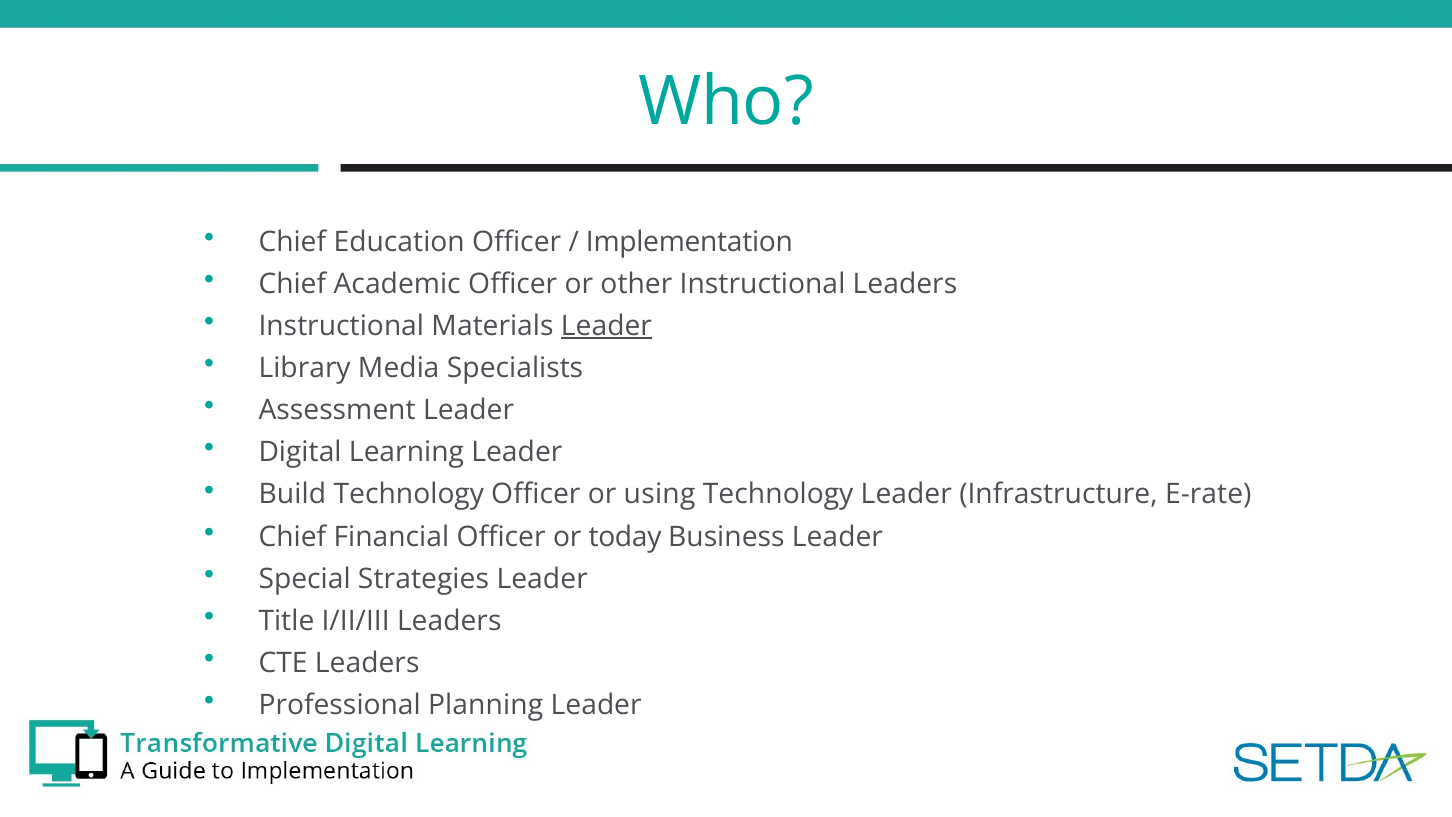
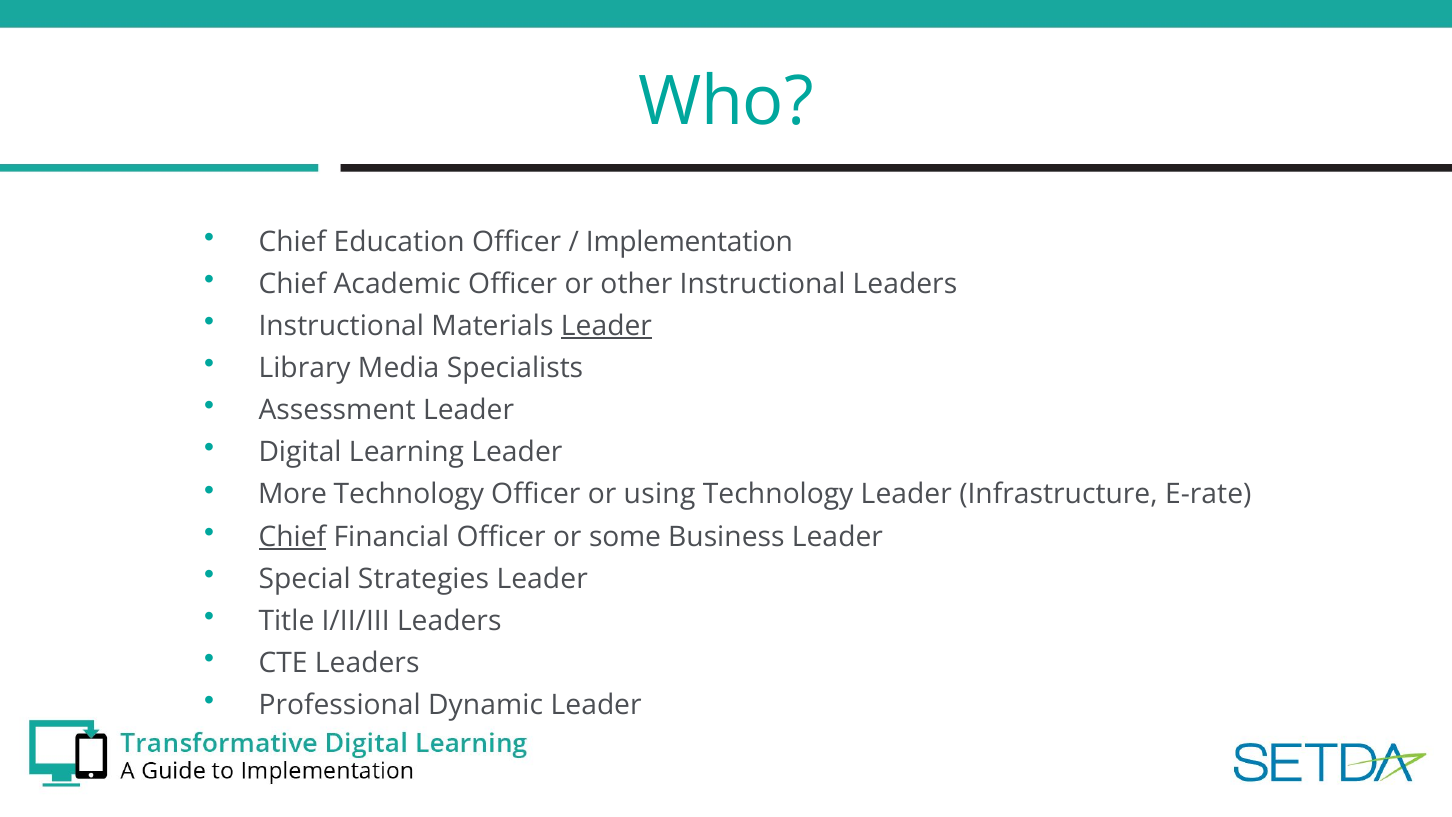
Build: Build -> More (293, 494)
Chief underline: none -> present (292, 537)
today: today -> some (625, 537)
Planning: Planning -> Dynamic (486, 705)
